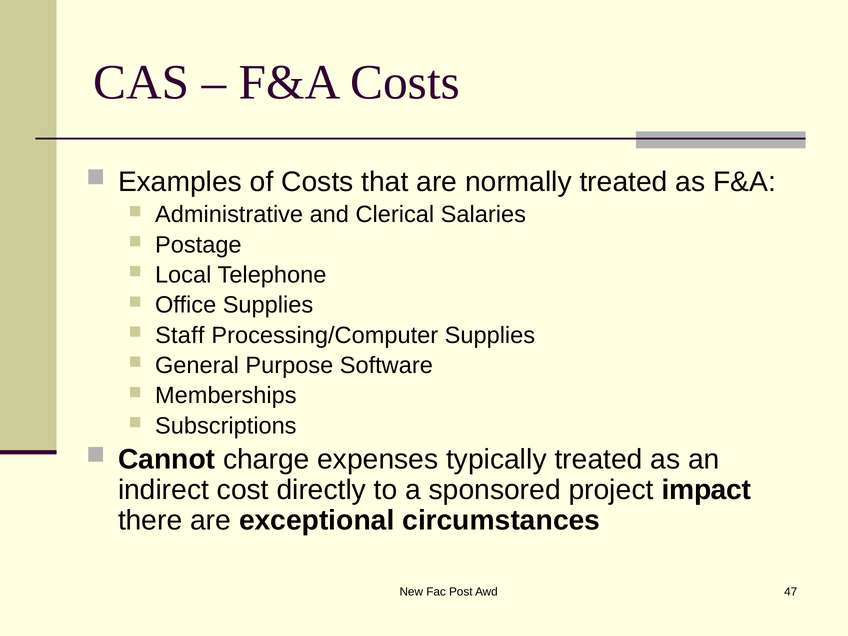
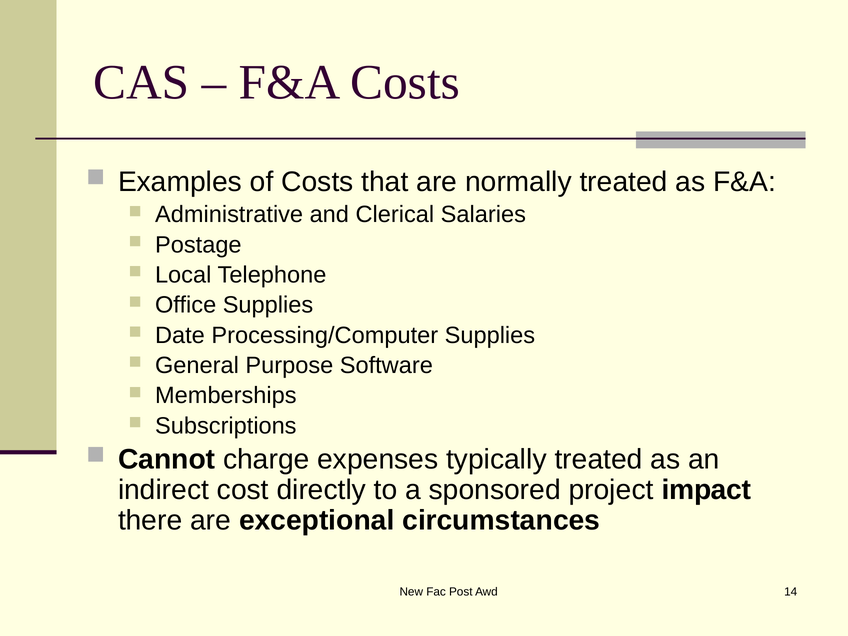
Staff: Staff -> Date (180, 335)
47: 47 -> 14 (791, 592)
